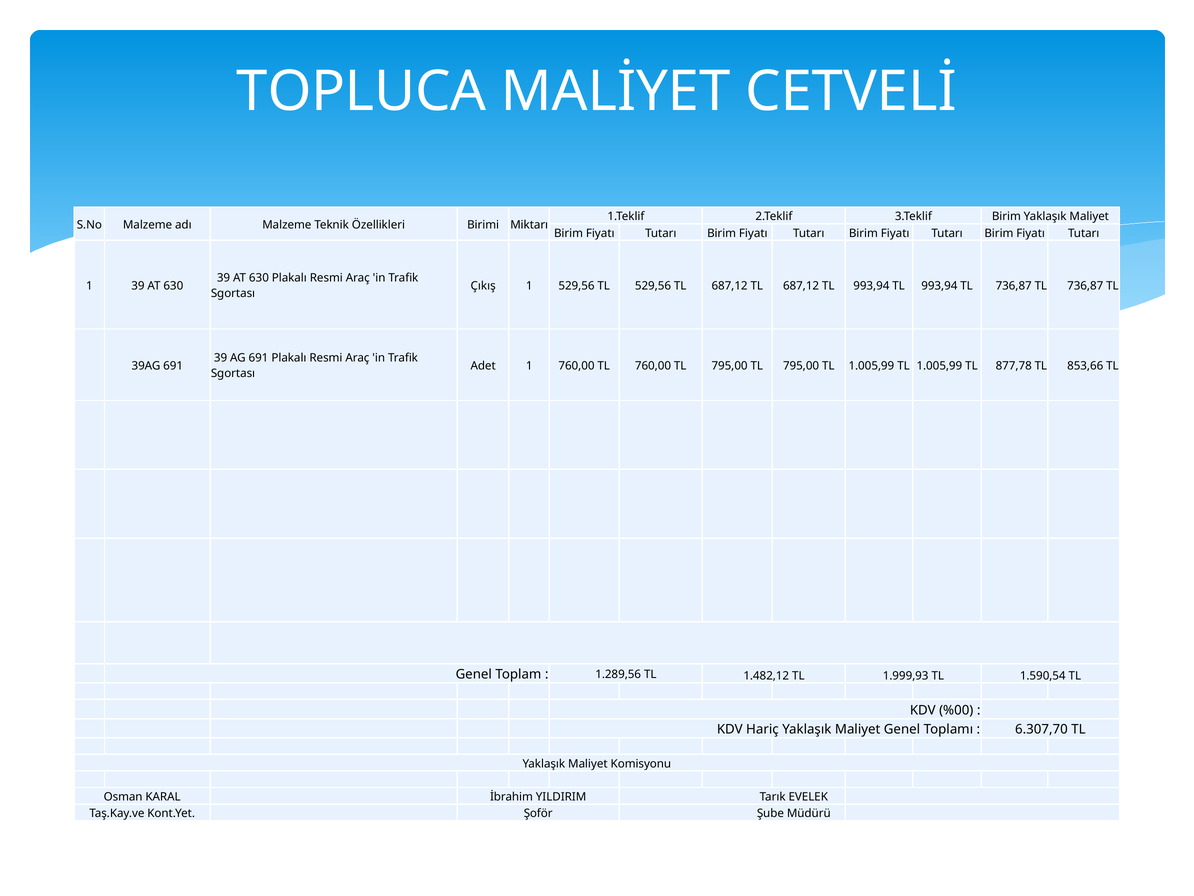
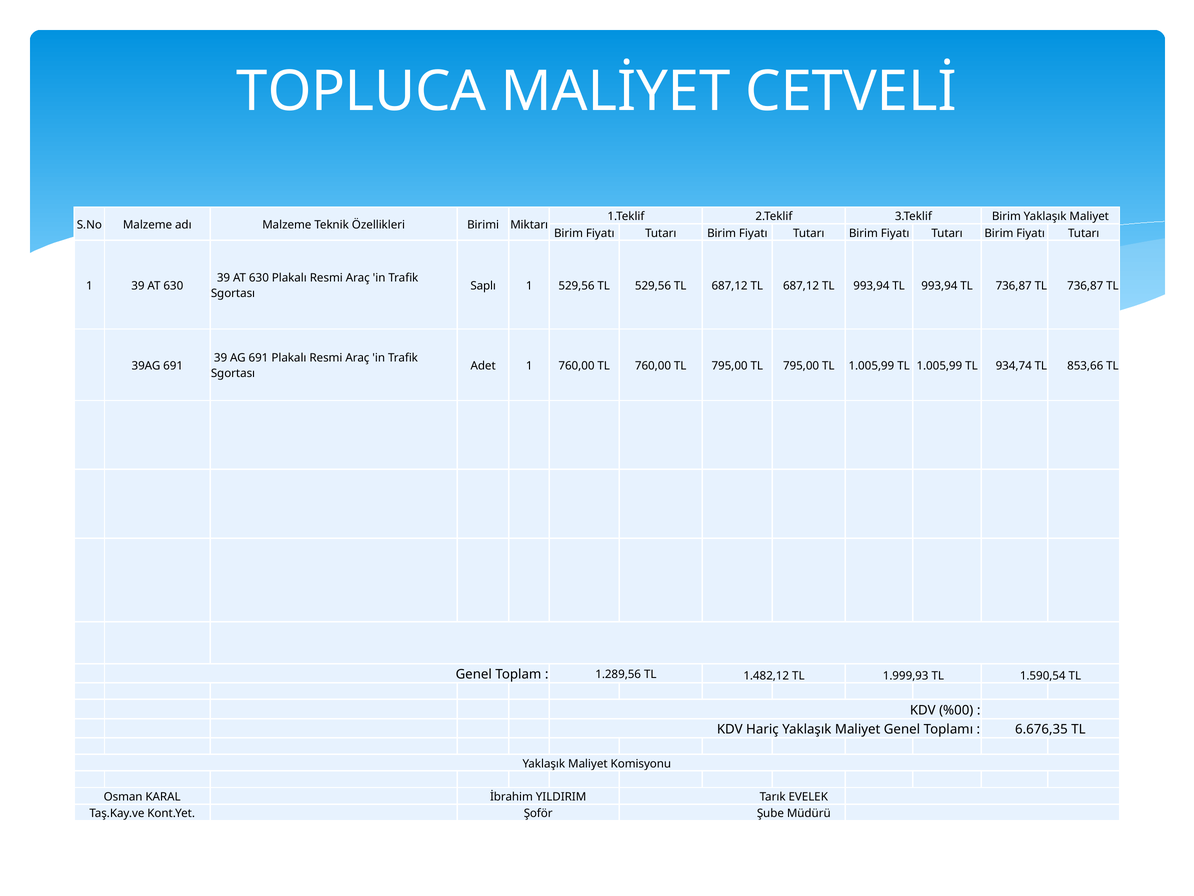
Çıkış: Çıkış -> Saplı (483, 286)
877,78: 877,78 -> 934,74 (1014, 366)
6.307,70: 6.307,70 -> 6.676,35 (1041, 729)
